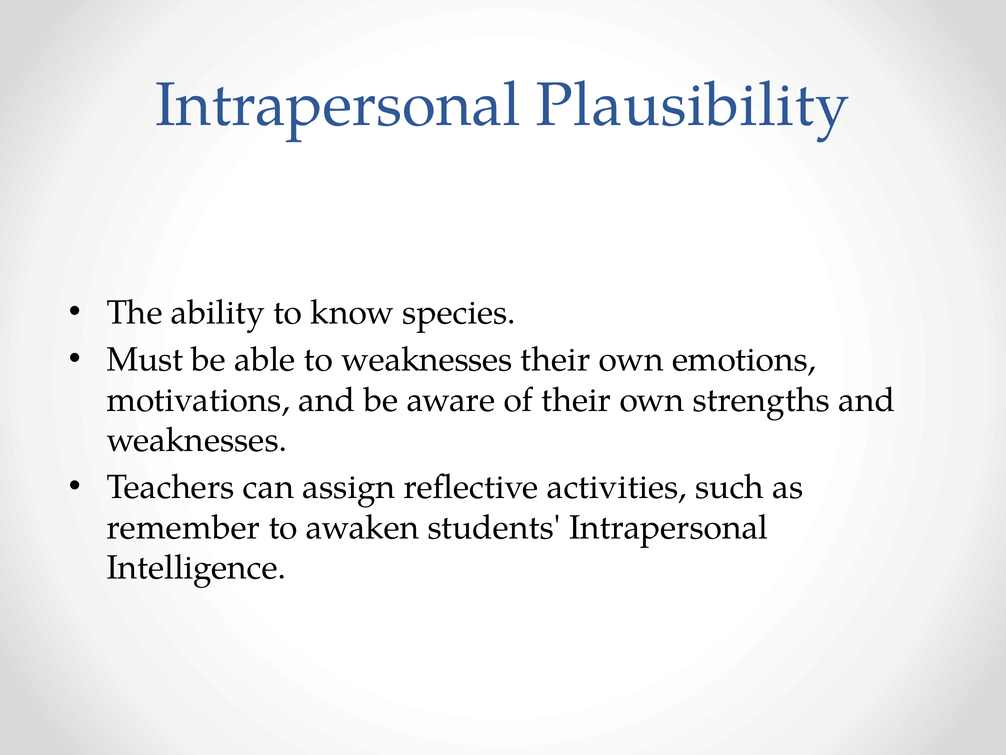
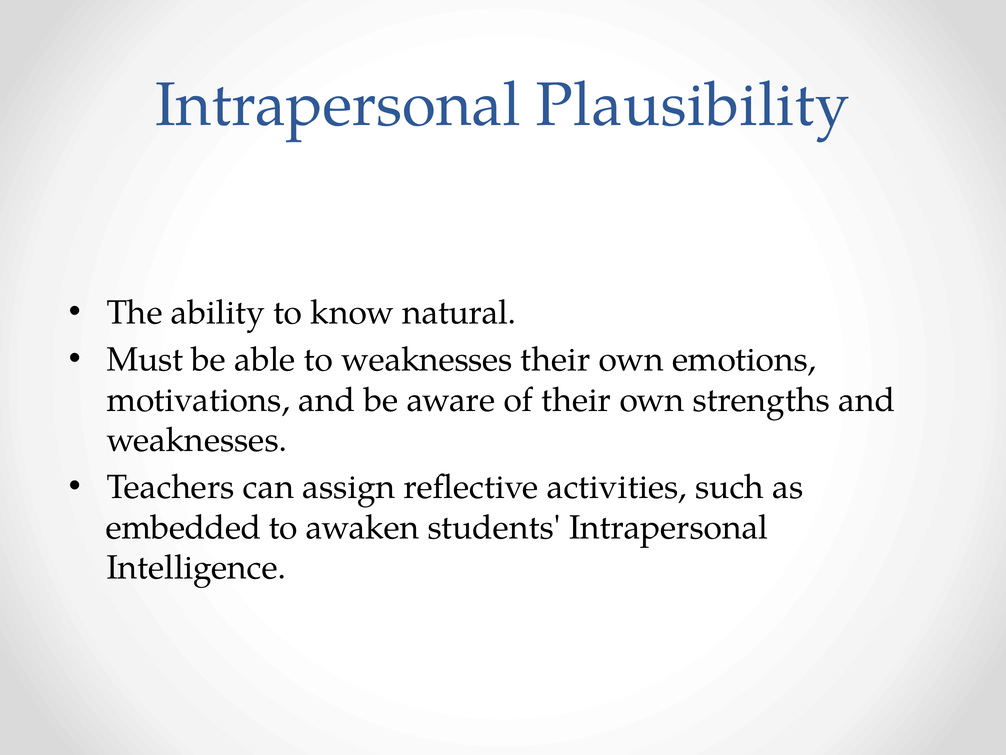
species: species -> natural (459, 313)
remember: remember -> embedded (184, 527)
